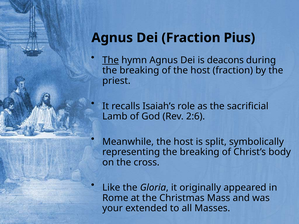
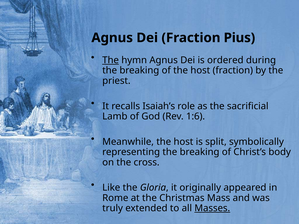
deacons: deacons -> ordered (225, 60)
2:6: 2:6 -> 1:6 (196, 116)
your: your -> truly (113, 208)
Masses underline: none -> present (212, 208)
